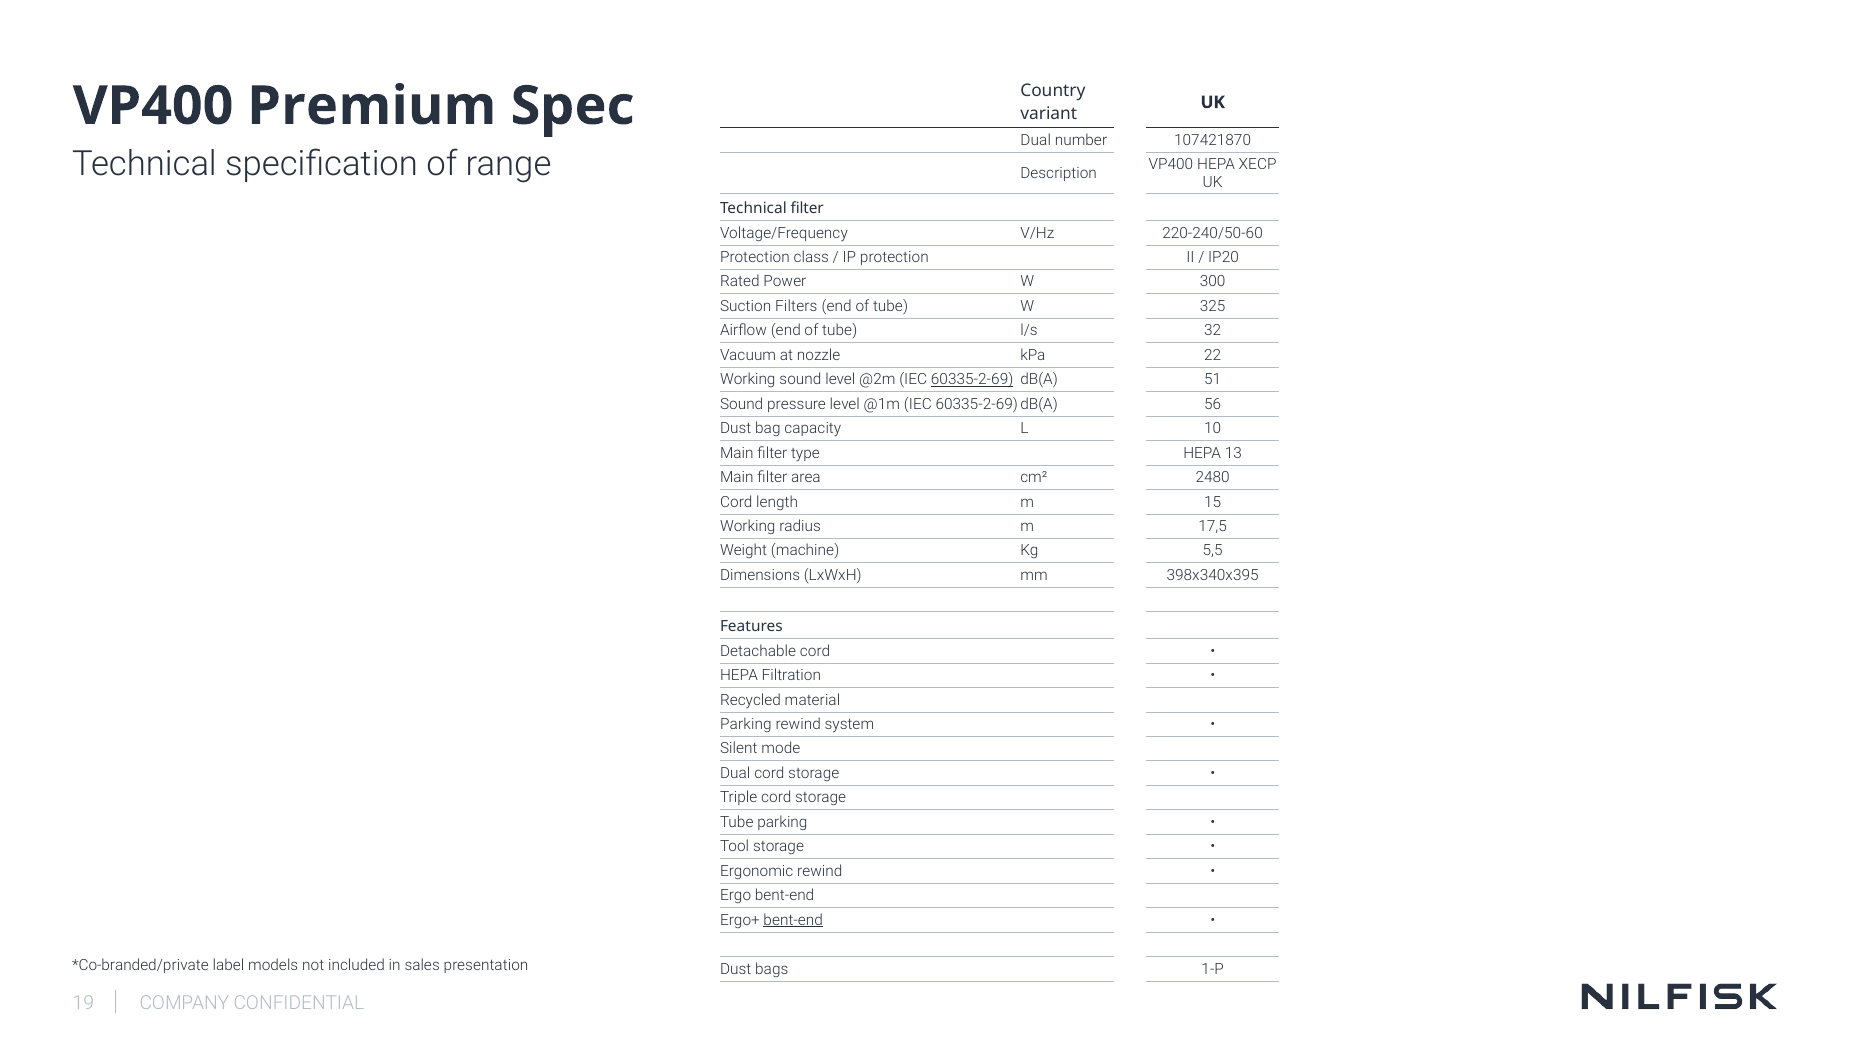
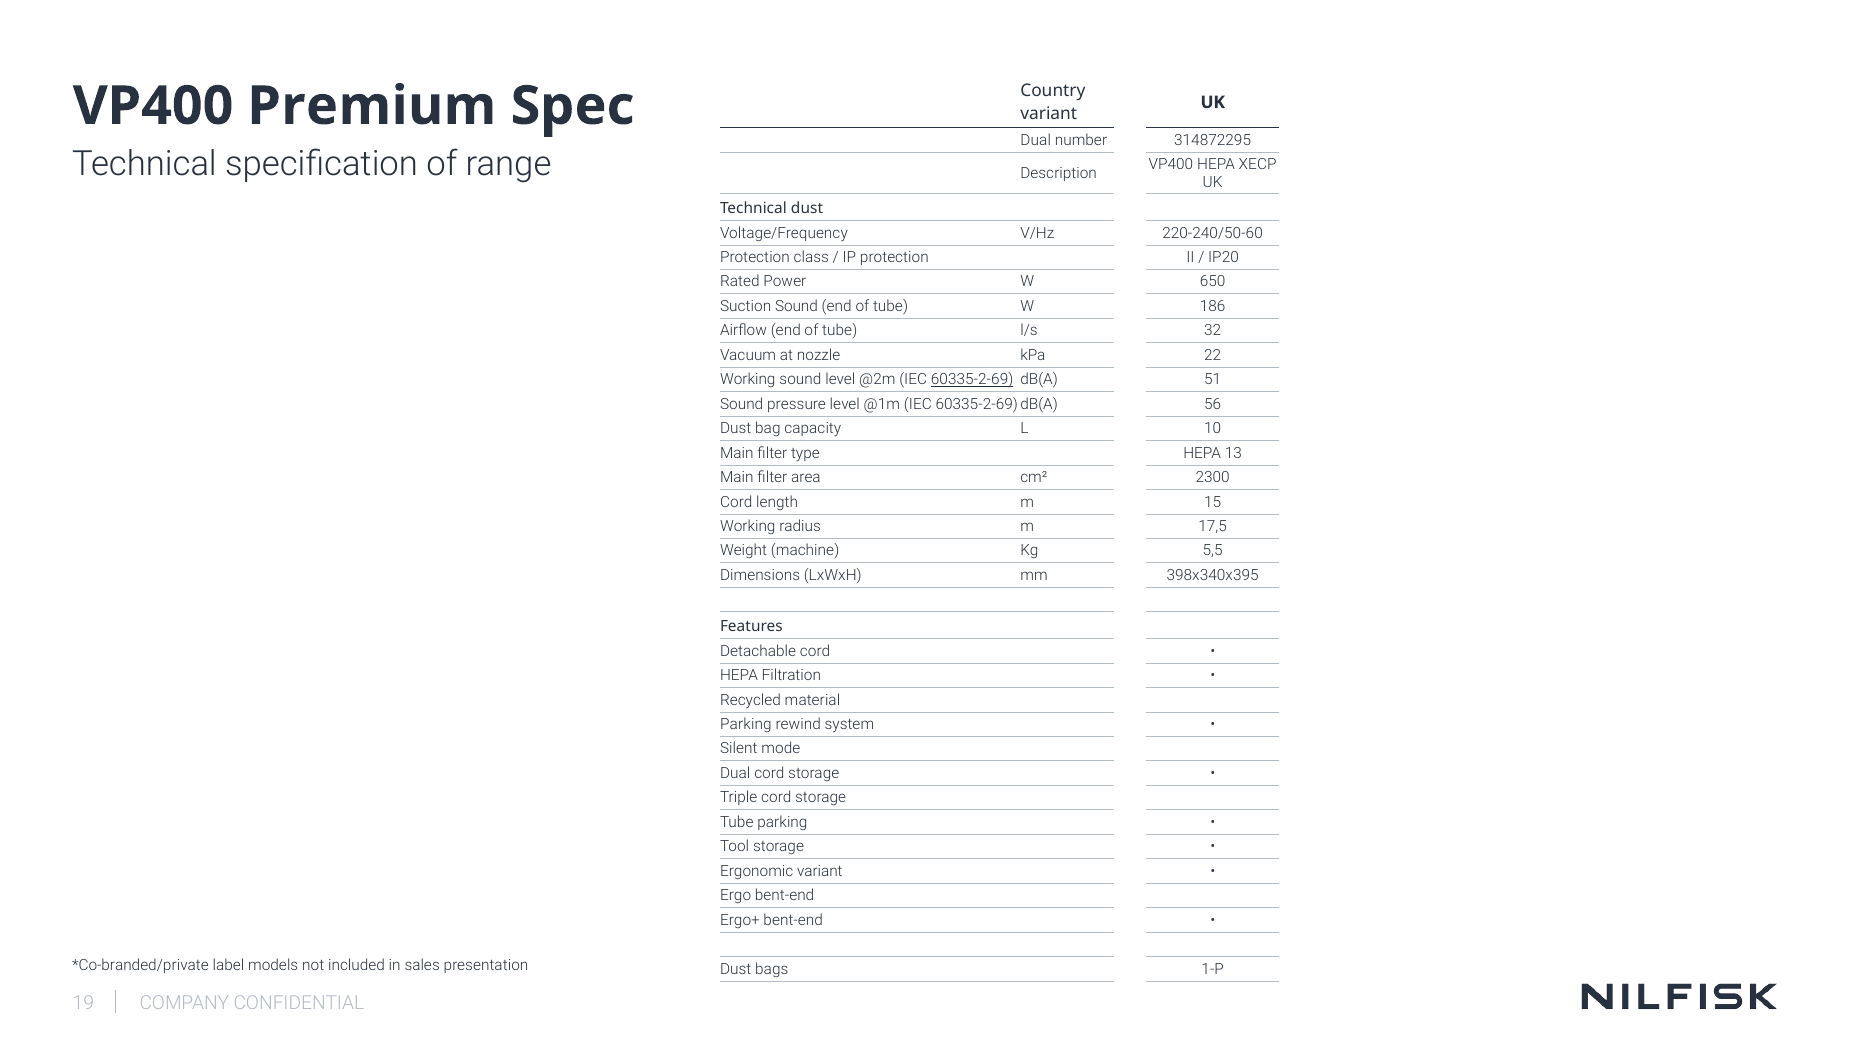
107421870: 107421870 -> 314872295 (1213, 140)
Technical filter: filter -> dust (807, 208)
300: 300 -> 650 (1213, 282)
Suction Filters: Filters -> Sound (796, 306)
325: 325 -> 186 (1213, 306)
2480: 2480 -> 2300 (1213, 478)
Ergonomic rewind: rewind -> variant (820, 871)
bent-end underline: present -> none (793, 920)
